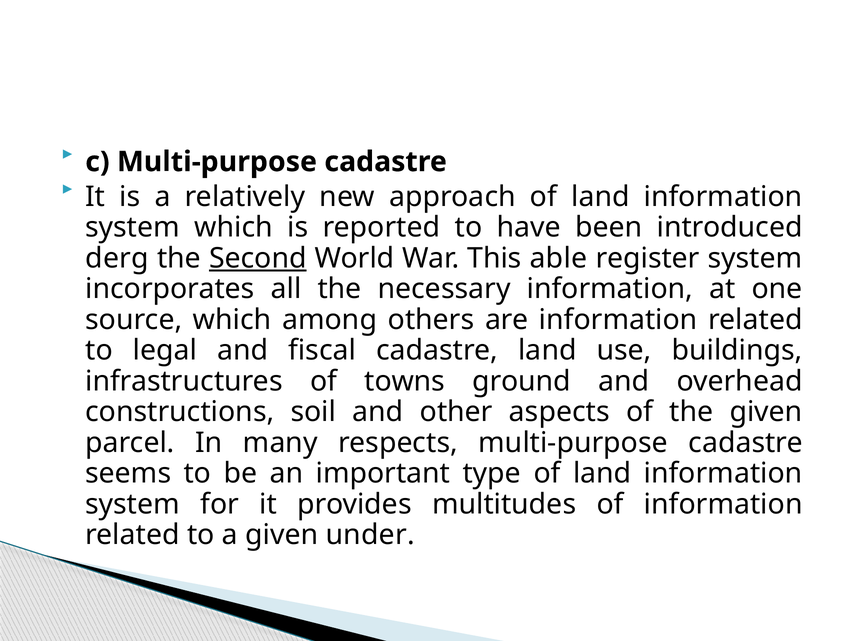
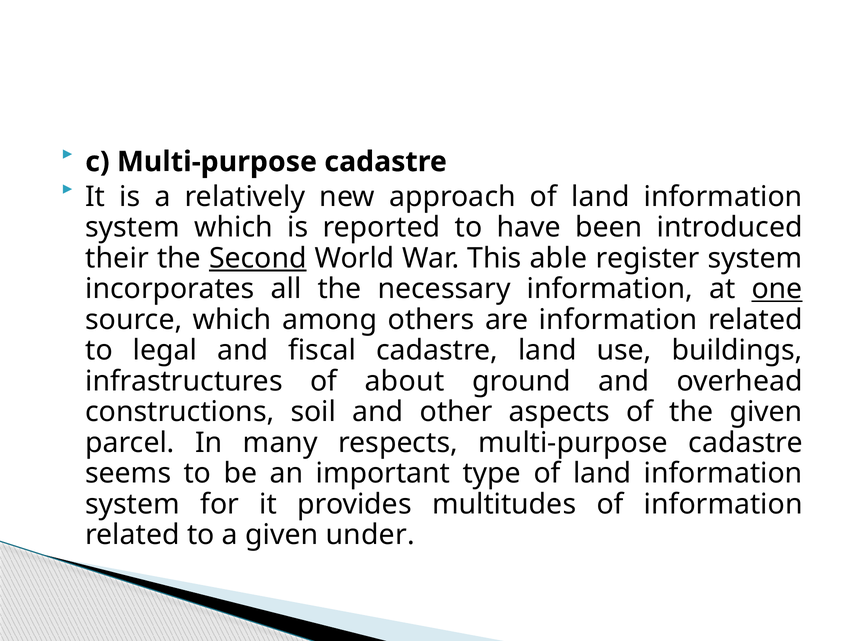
derg: derg -> their (117, 258)
one underline: none -> present (777, 289)
towns: towns -> about (404, 381)
